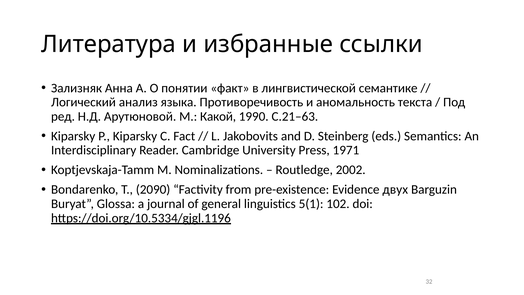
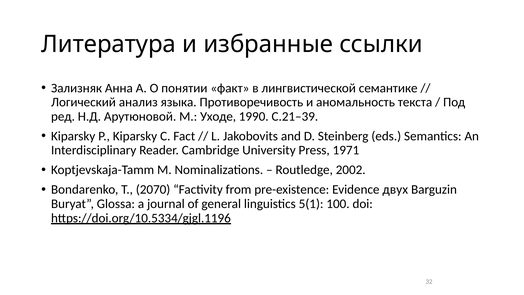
Какой: Какой -> Уходе (218, 116)
С.21–63: С.21–63 -> С.21–39 (295, 116)
2090: 2090 -> 2070 (153, 189)
102: 102 -> 100 (338, 204)
